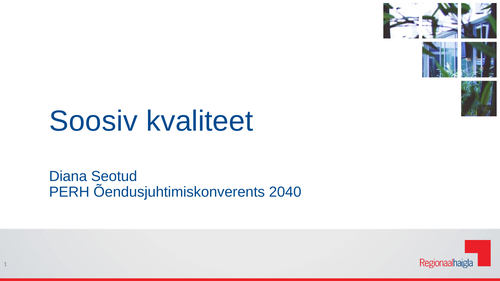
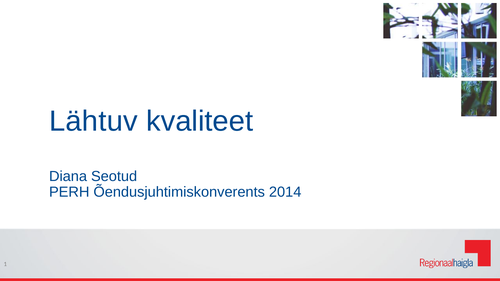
Soosiv: Soosiv -> Lähtuv (93, 121)
2040: 2040 -> 2014 (285, 192)
